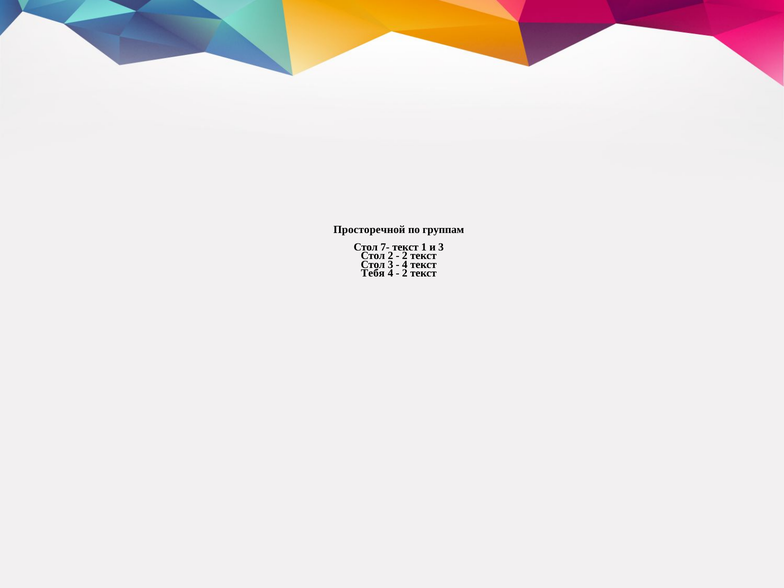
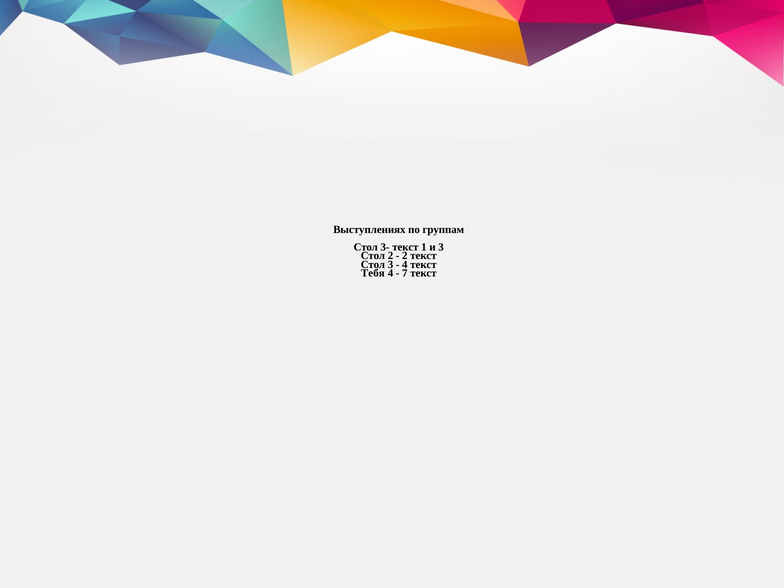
Просторечной: Просторечной -> Выступлениях (369, 230)
7-: 7- -> 3- (385, 247)
2: 2 -> 7 (405, 273)
